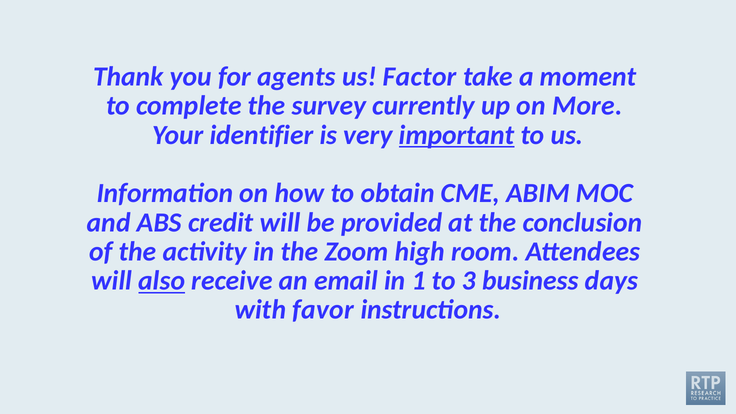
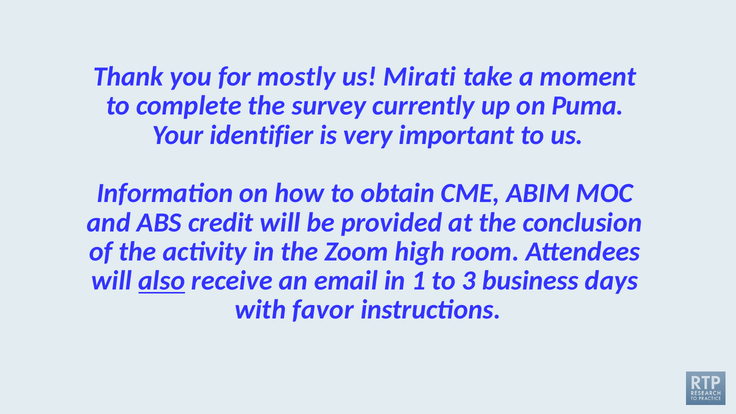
agents: agents -> mostly (296, 77)
Factor: Factor -> Mirati (420, 77)
More: More -> Puma (588, 106)
important underline: present -> none (457, 135)
